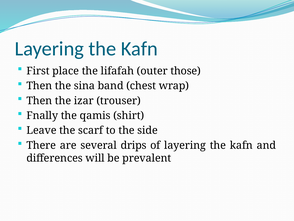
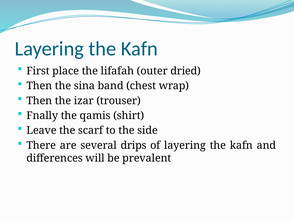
those: those -> dried (186, 71)
